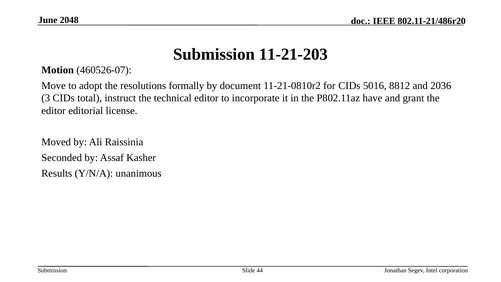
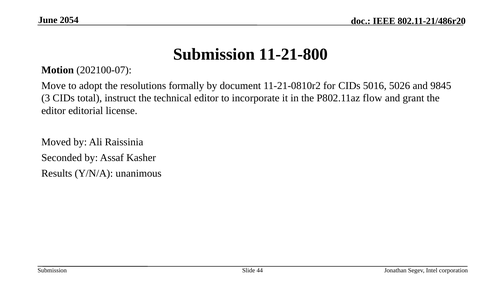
2048: 2048 -> 2054 (69, 20)
11-21-203: 11-21-203 -> 11-21-800 (293, 54)
460526-07: 460526-07 -> 202100-07 (104, 70)
8812: 8812 -> 5026 (400, 86)
2036: 2036 -> 9845 (441, 86)
have: have -> flow (372, 98)
